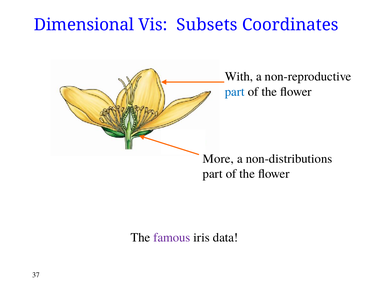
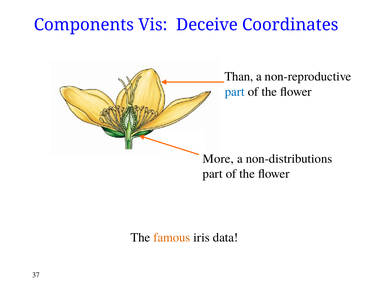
Dimensional: Dimensional -> Components (84, 25)
Subsets: Subsets -> Deceive (207, 25)
With: With -> Than (239, 77)
famous colour: purple -> orange (172, 238)
